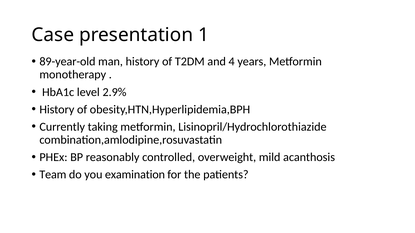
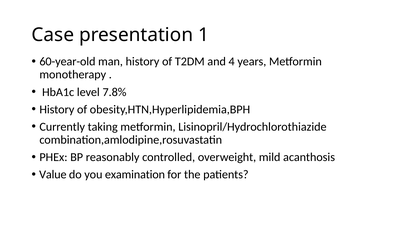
89-year-old: 89-year-old -> 60-year-old (67, 62)
2.9%: 2.9% -> 7.8% (114, 92)
Team: Team -> Value (53, 175)
